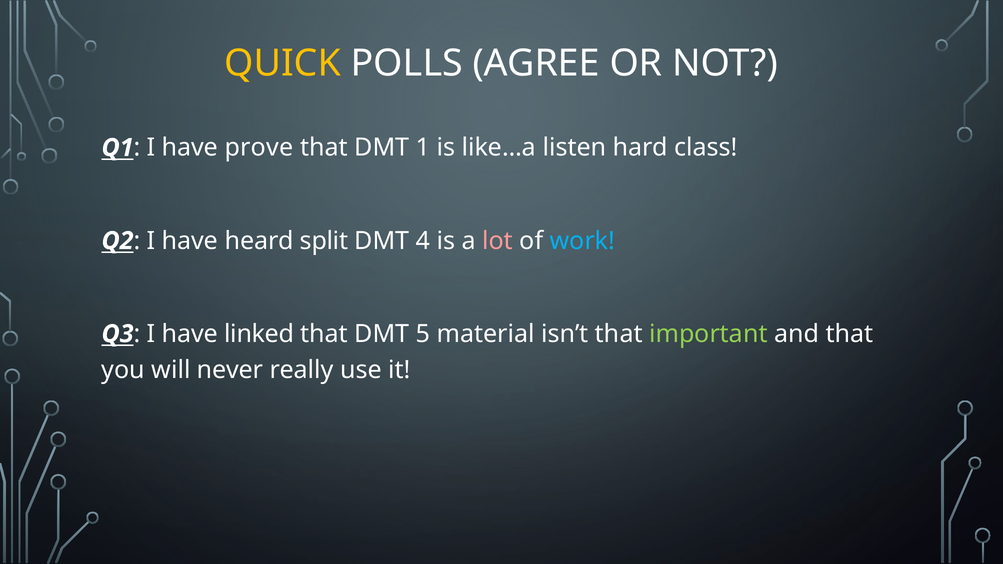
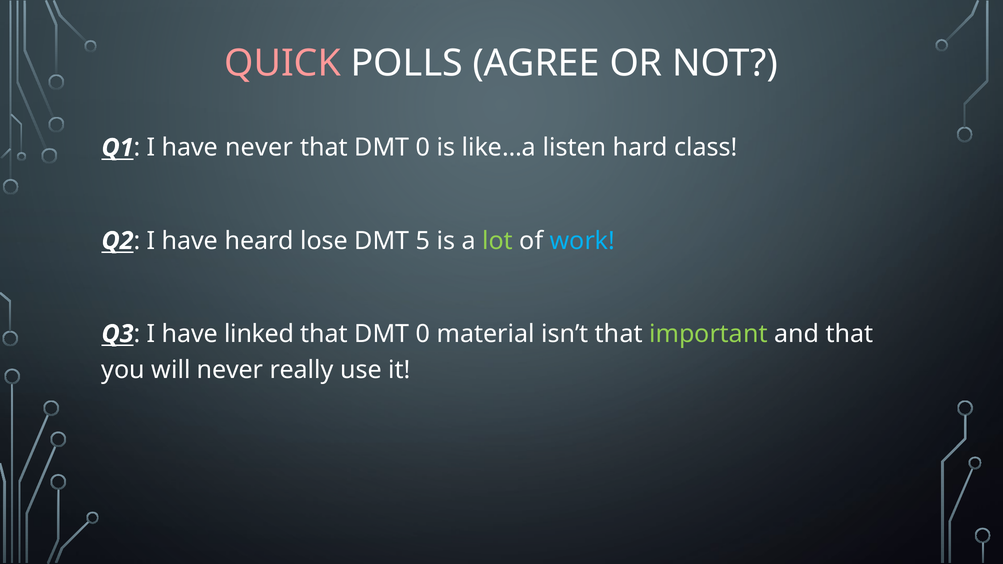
QUICK colour: yellow -> pink (283, 63)
have prove: prove -> never (259, 148)
1: 1 -> 0 (423, 148)
split: split -> lose (324, 241)
4: 4 -> 5 (423, 241)
lot colour: pink -> light green (498, 241)
5: 5 -> 0 (423, 334)
